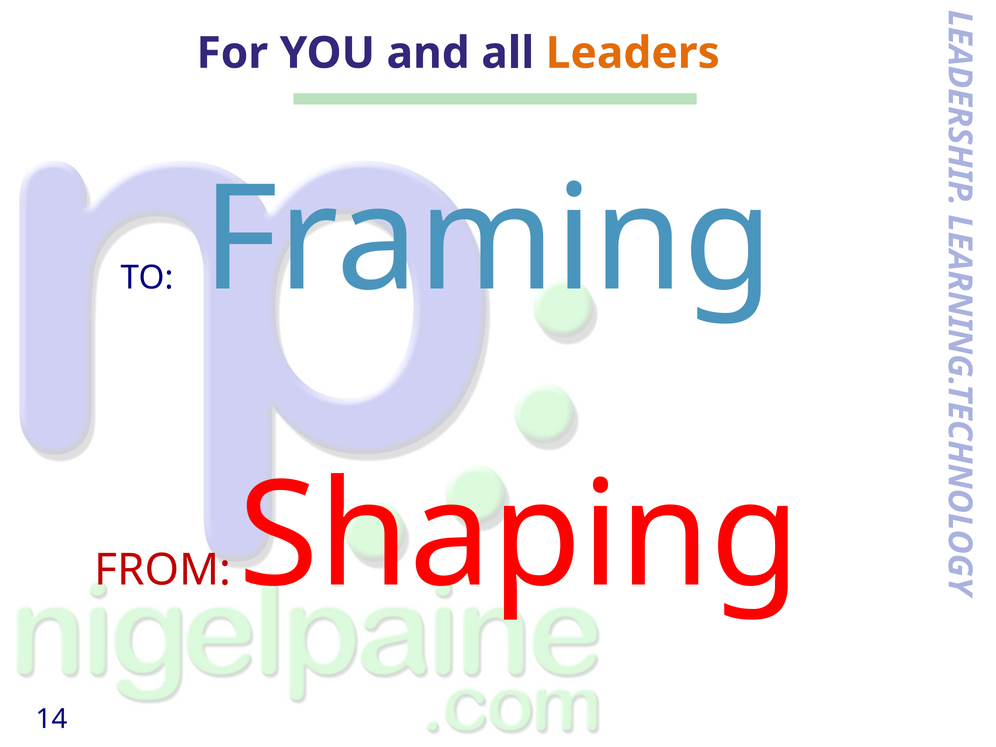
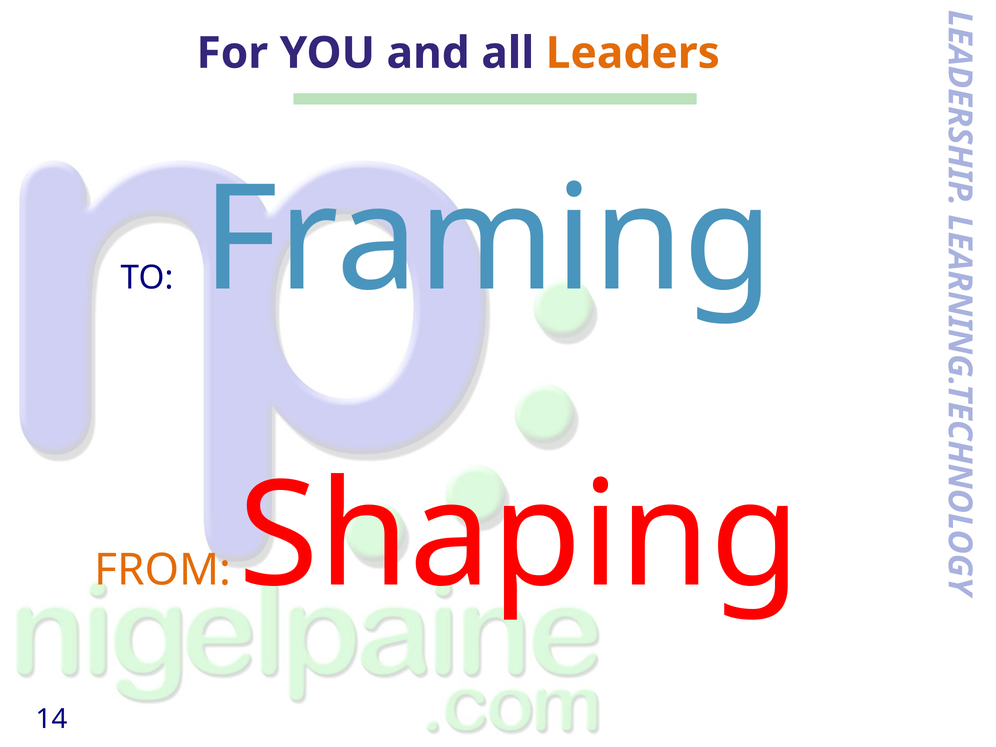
FROM colour: red -> orange (163, 570)
